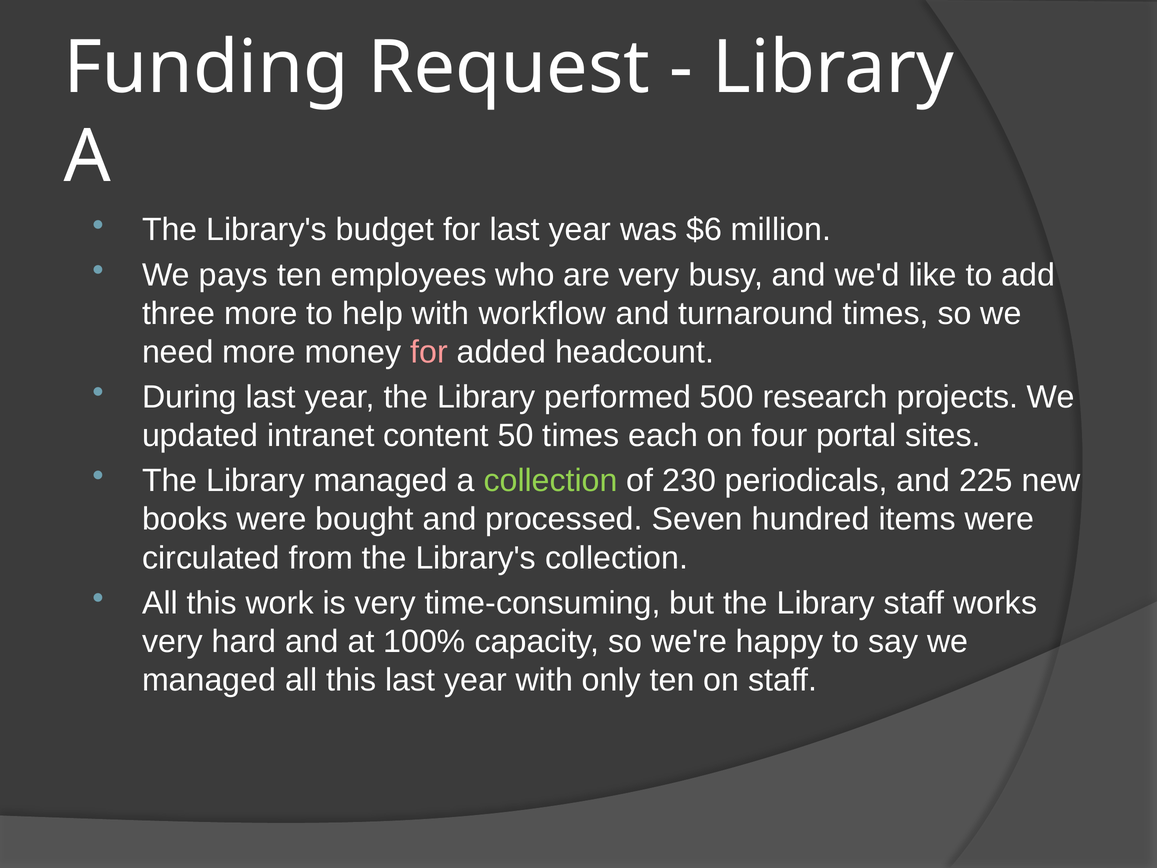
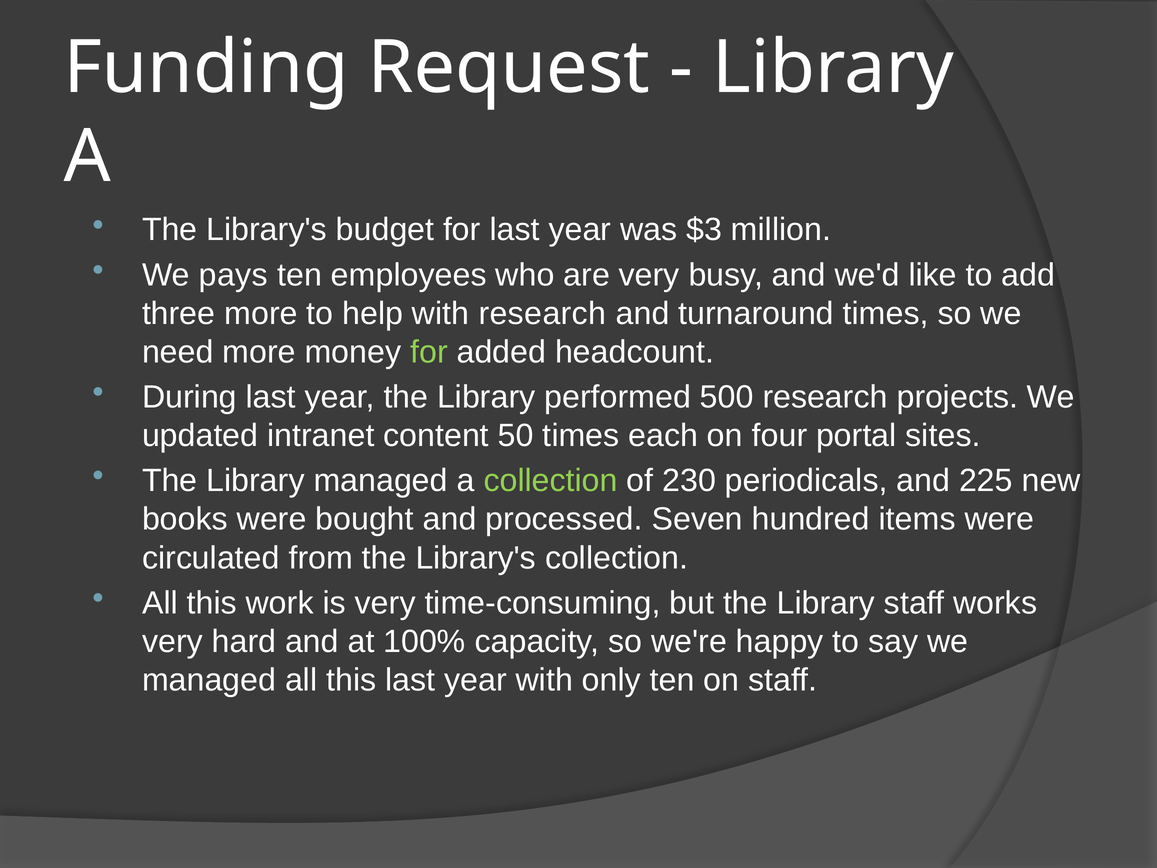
$6: $6 -> $3 (704, 230)
with workflow: workflow -> research (542, 313)
for colour: pink -> light green (429, 352)
